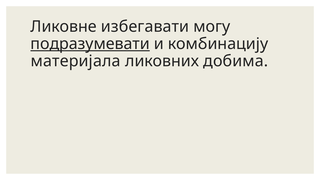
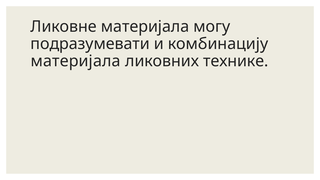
Ликовне избегавати: избегавати -> материјала (145, 27)
подразумевати underline: present -> none (90, 44)
добима: добима -> технике (236, 61)
